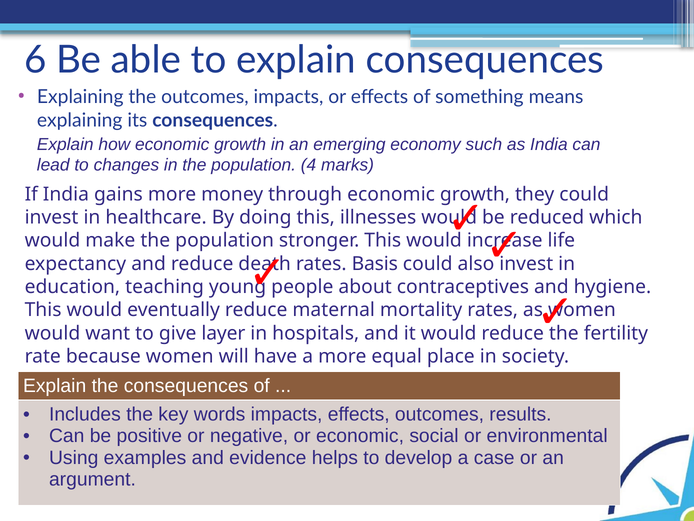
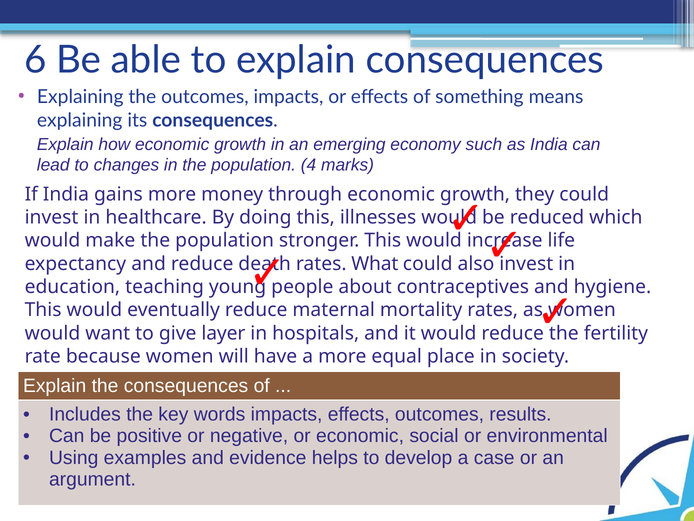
Basis: Basis -> What (375, 264)
